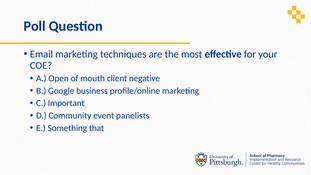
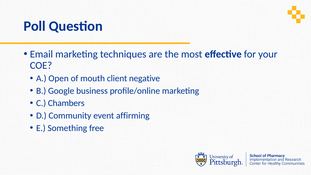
Important: Important -> Chambers (66, 103)
panelists: panelists -> affirming (133, 116)
that: that -> free (97, 128)
